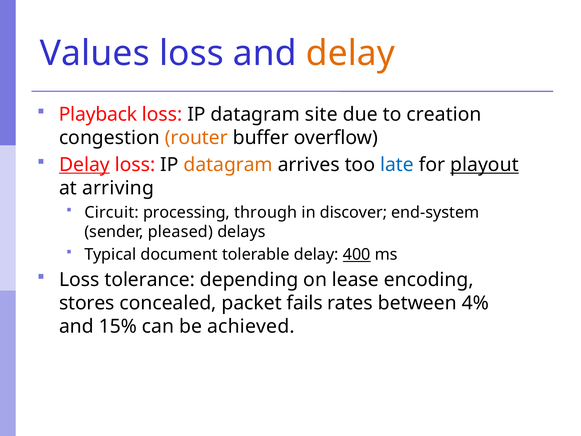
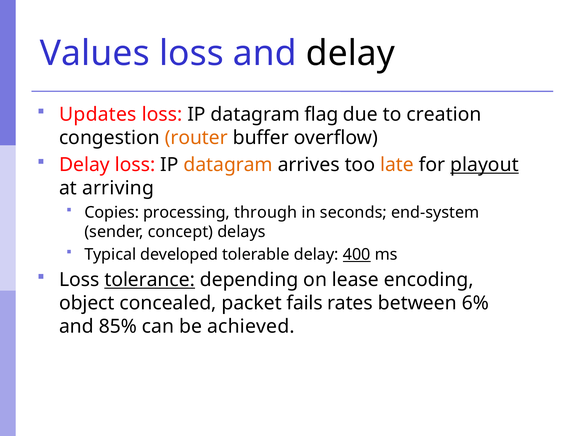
delay colour: orange -> black (350, 53)
Playback: Playback -> Updates (98, 114)
site: site -> flag (321, 114)
Delay underline: present -> none (84, 165)
late colour: blue -> orange (397, 165)
Circuit: Circuit -> Copies (112, 212)
discover: discover -> seconds (353, 212)
pleased: pleased -> concept (180, 232)
document: document -> developed (179, 254)
tolerance underline: none -> present (150, 280)
stores: stores -> object (87, 303)
4%: 4% -> 6% (475, 303)
15%: 15% -> 85% (118, 326)
